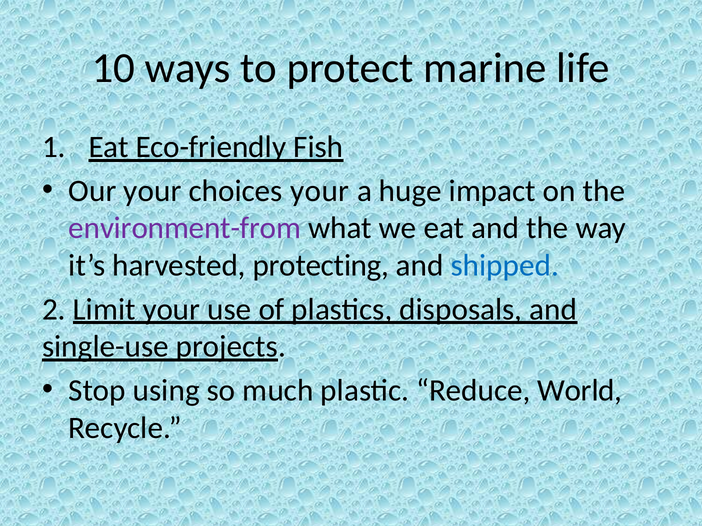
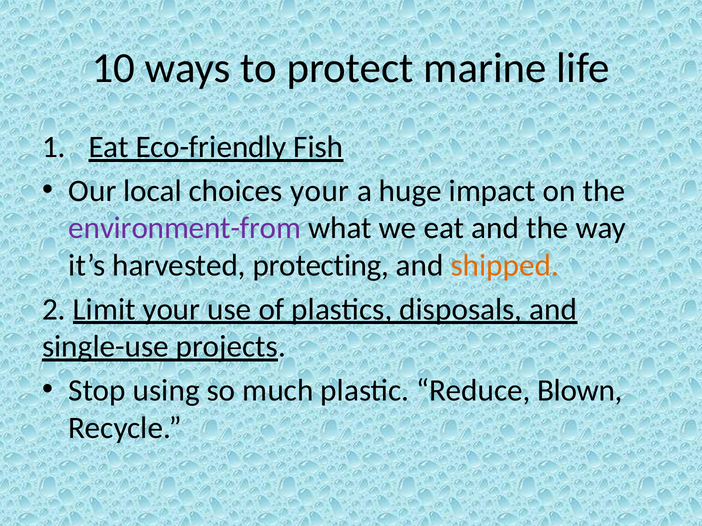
Our your: your -> local (153, 191)
shipped colour: blue -> orange (505, 266)
World: World -> Blown (580, 391)
